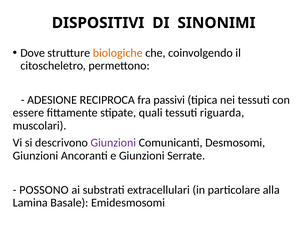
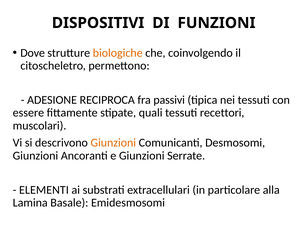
SINONIMI: SINONIMI -> FUNZIONI (216, 23)
riguarda: riguarda -> recettori (222, 113)
Giunzioni colour: purple -> orange (113, 143)
POSSONO: POSSONO -> ELEMENTI (44, 190)
